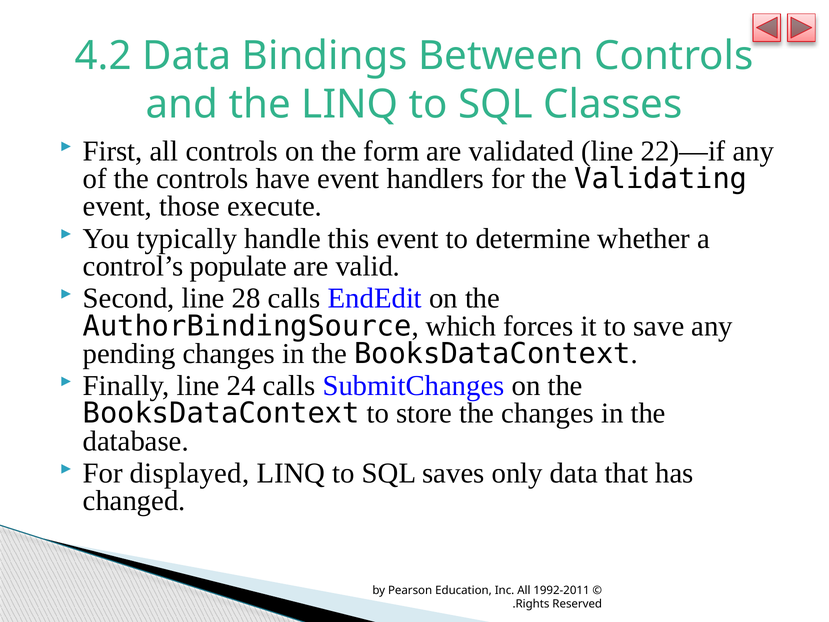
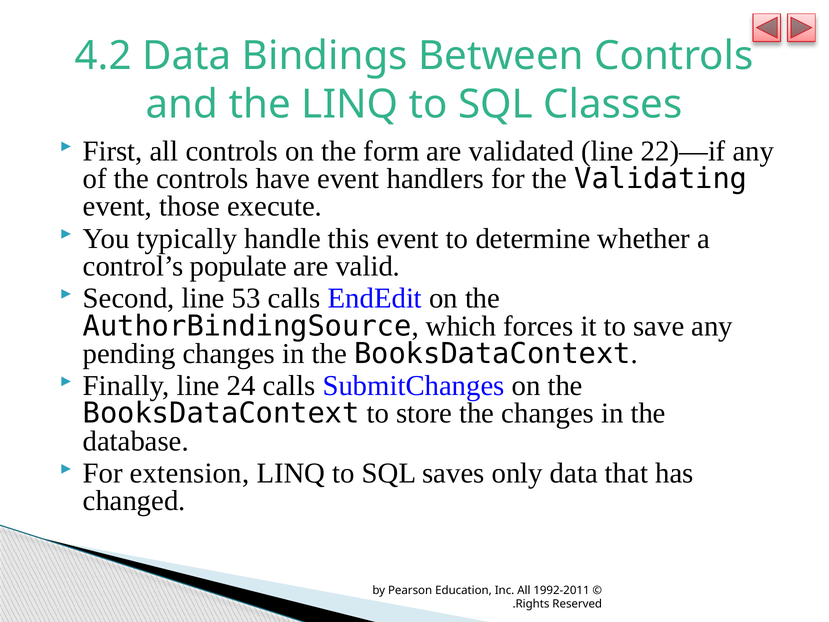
28: 28 -> 53 (246, 298)
displayed: displayed -> extension (190, 473)
